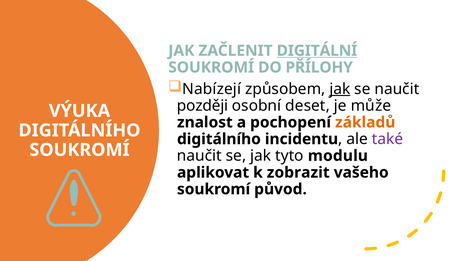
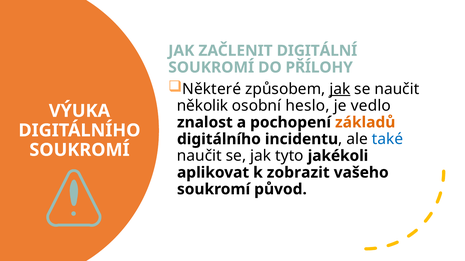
DIGITÁLNÍ underline: present -> none (317, 51)
Nabízejí: Nabízejí -> Některé (212, 89)
později: později -> několik (203, 106)
deset: deset -> heslo (307, 106)
může: může -> vedlo (371, 106)
také colour: purple -> blue (387, 139)
modulu: modulu -> jakékoli (338, 156)
